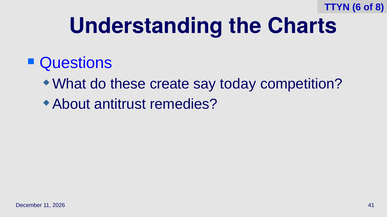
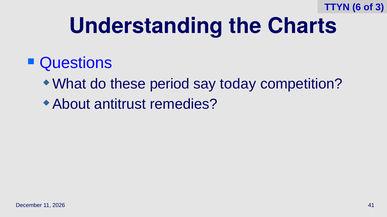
8: 8 -> 3 (380, 7)
create: create -> period (170, 84)
